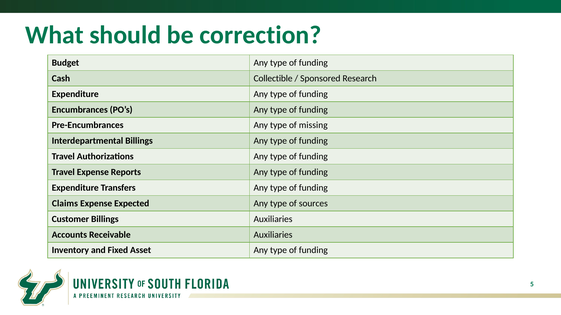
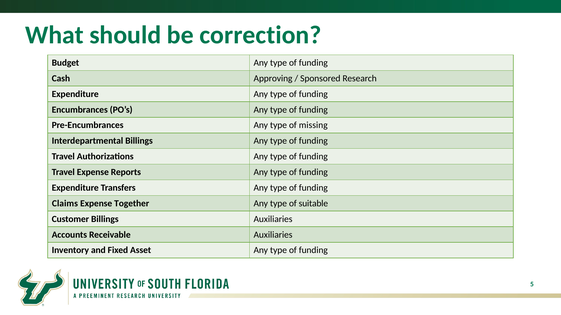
Collectible: Collectible -> Approving (273, 78)
Expected: Expected -> Together (132, 204)
sources: sources -> suitable (313, 204)
